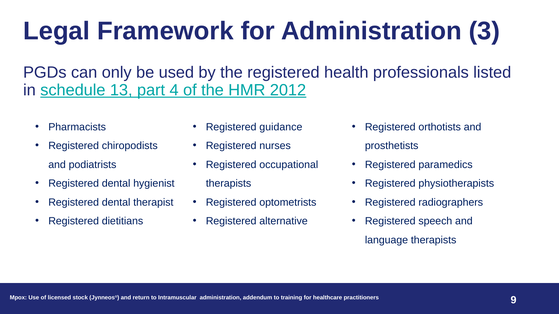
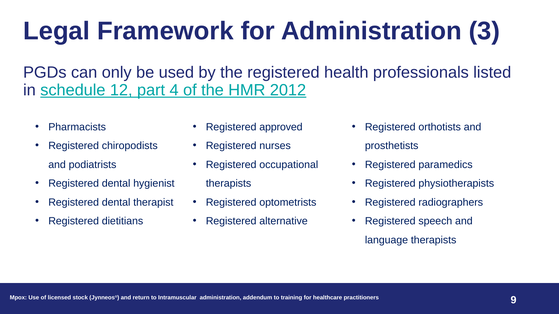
13: 13 -> 12 (121, 90)
guidance: guidance -> approved (281, 127)
